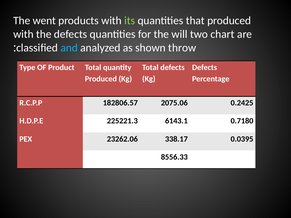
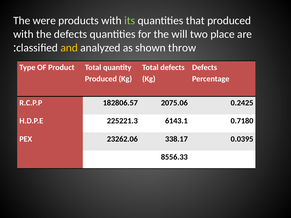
went: went -> were (44, 21)
chart: chart -> place (223, 34)
and colour: light blue -> yellow (69, 48)
